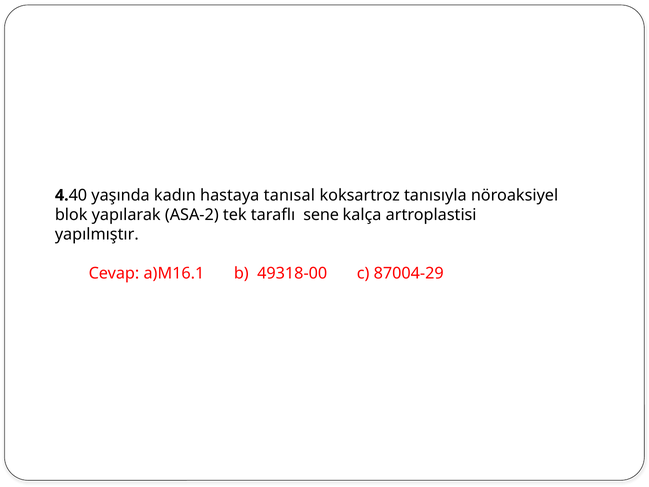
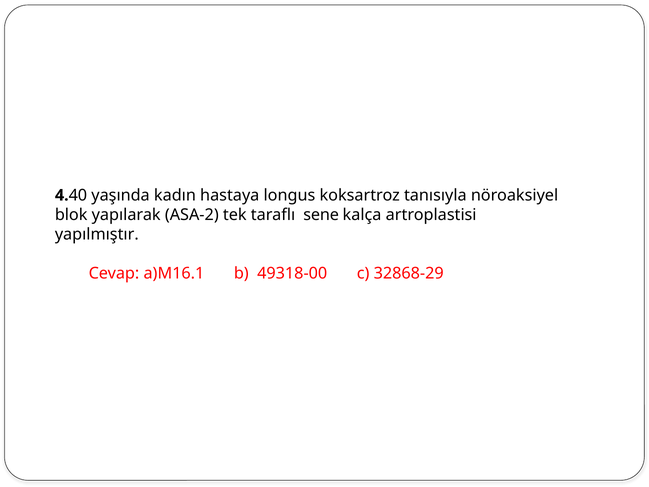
tanısal: tanısal -> longus (289, 195)
87004-29: 87004-29 -> 32868-29 (409, 273)
